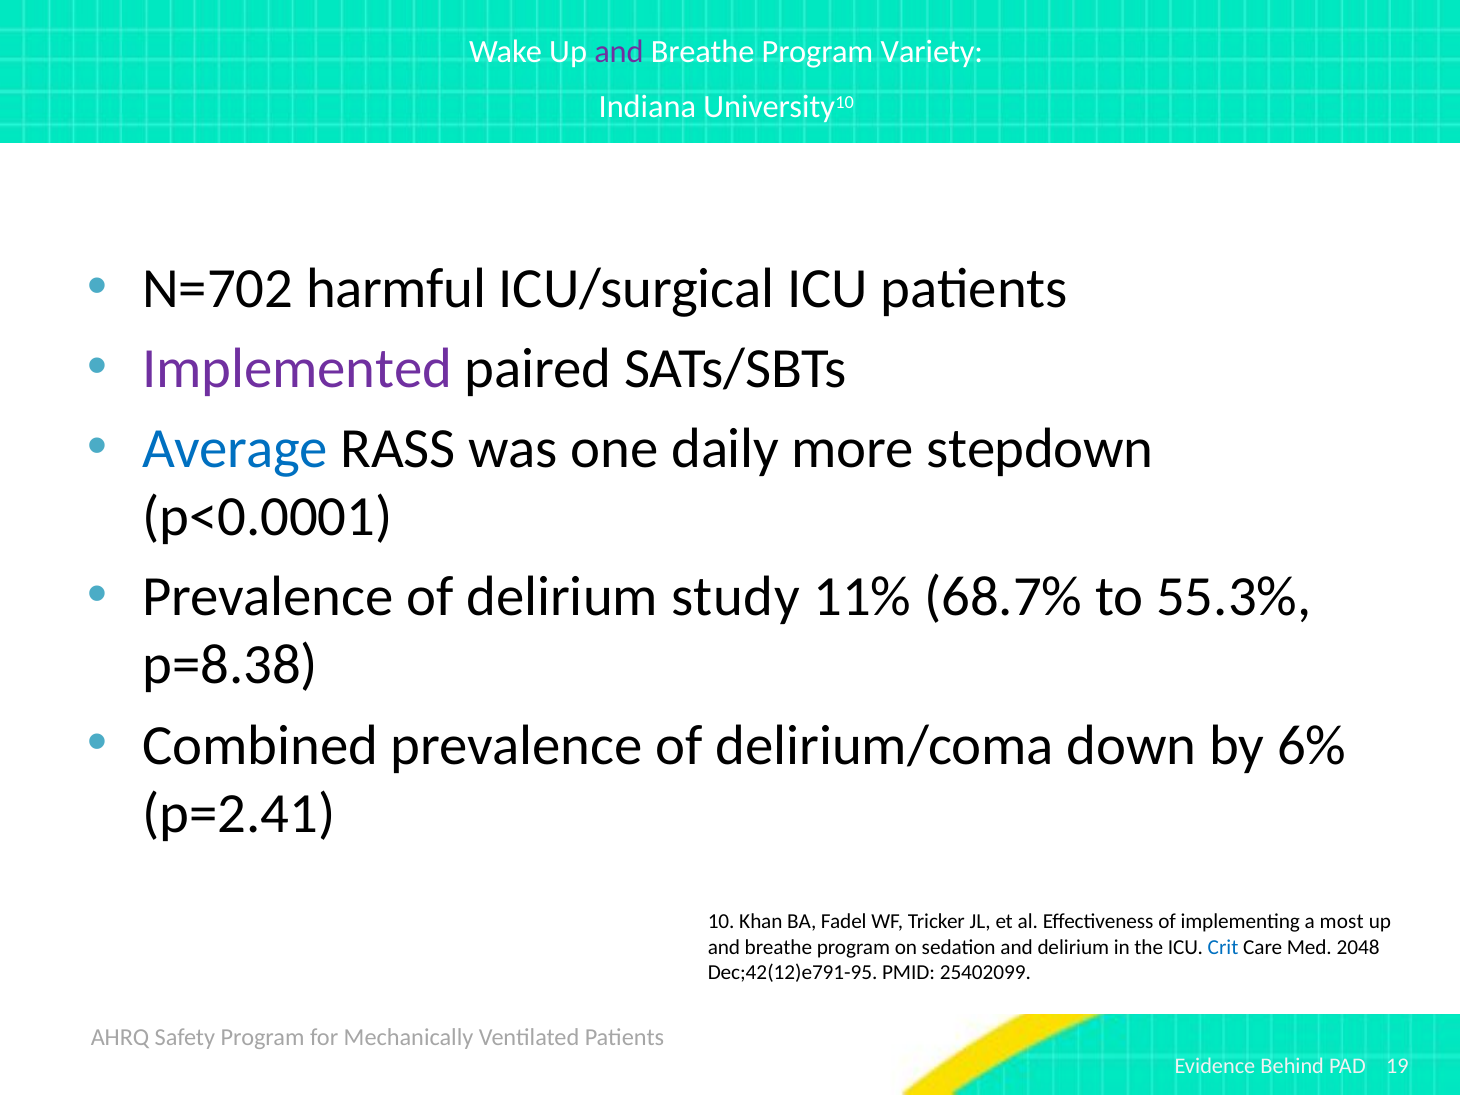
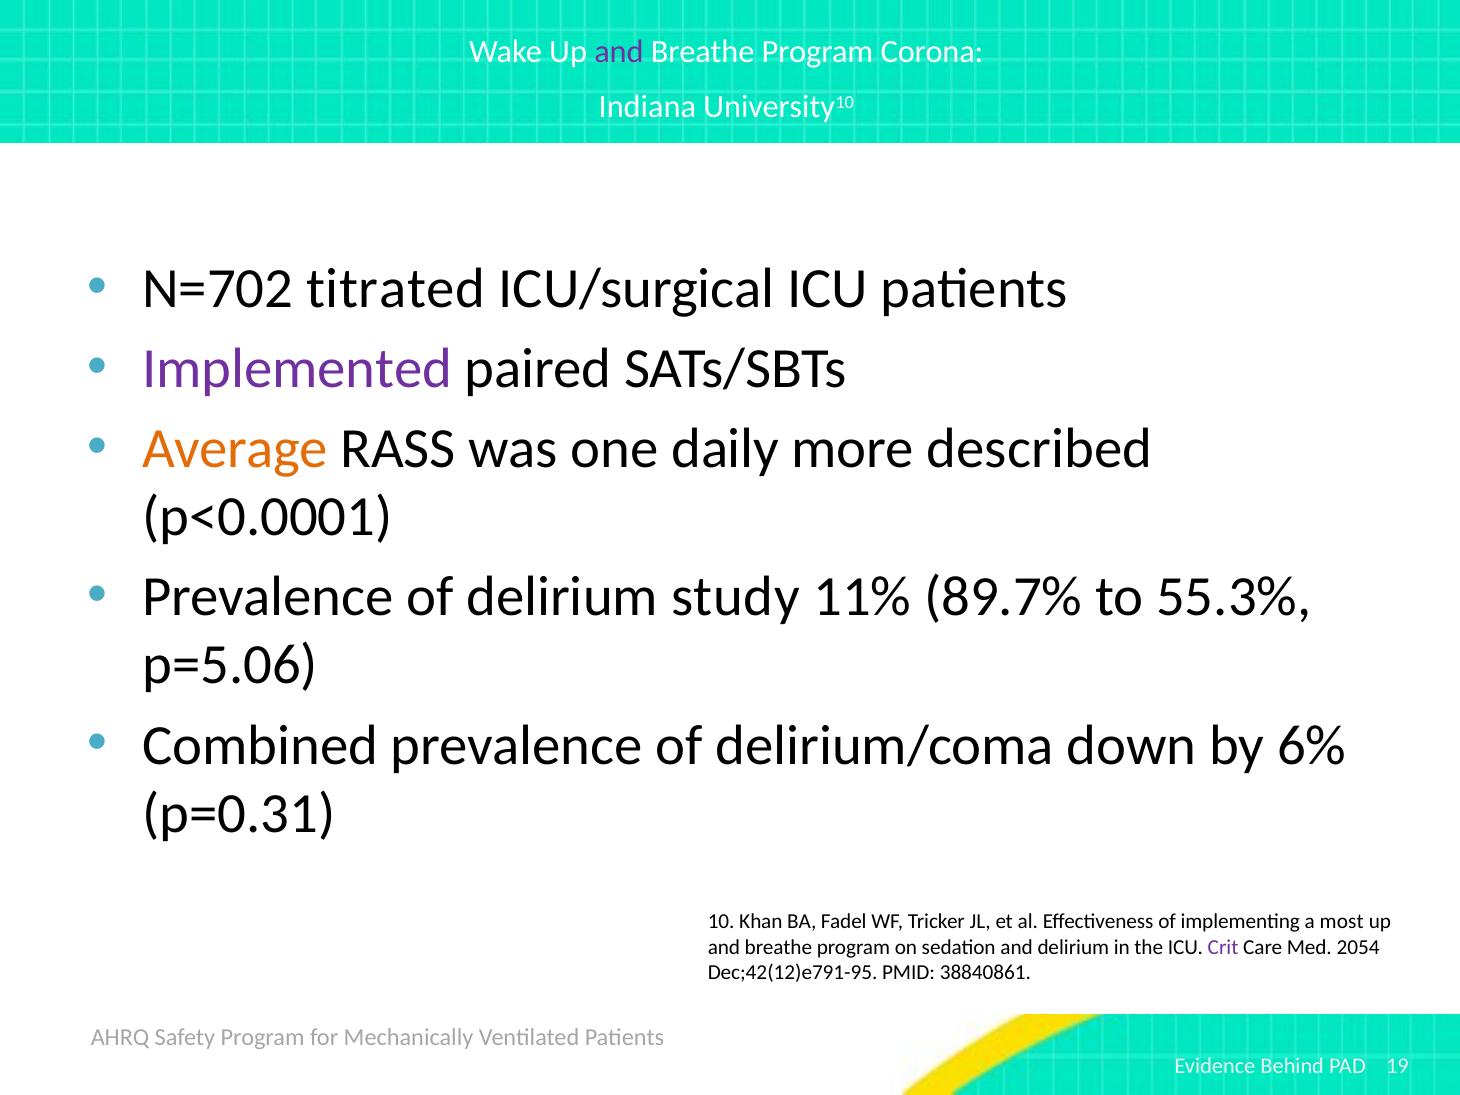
Variety: Variety -> Corona (932, 52)
harmful: harmful -> titrated (396, 289)
Average colour: blue -> orange (235, 449)
stepdown: stepdown -> described (1040, 449)
68.7%: 68.7% -> 89.7% (1003, 597)
p=8.38: p=8.38 -> p=5.06 (230, 665)
p=2.41: p=2.41 -> p=0.31 (239, 813)
Crit colour: blue -> purple (1223, 947)
2048: 2048 -> 2054 (1358, 947)
25402099: 25402099 -> 38840861 (985, 973)
